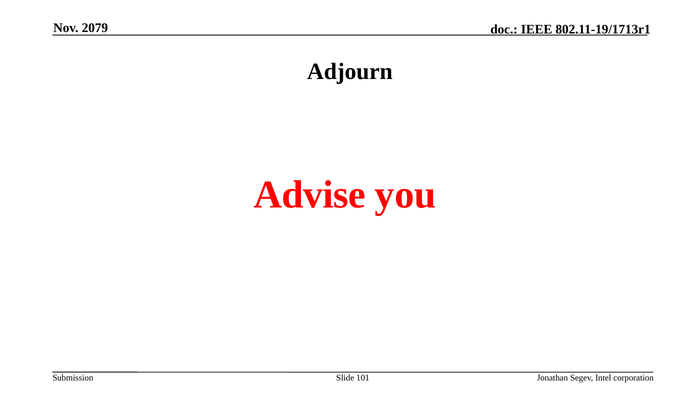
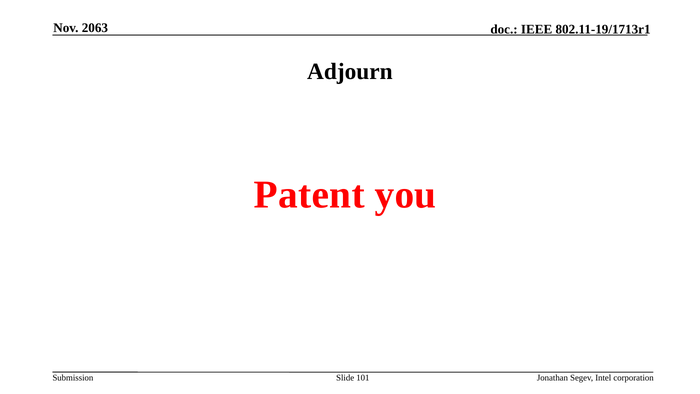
2079: 2079 -> 2063 (95, 28)
Advise: Advise -> Patent (309, 194)
